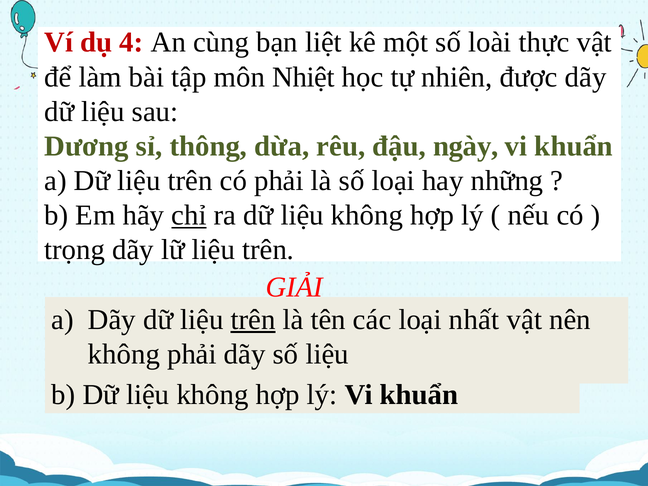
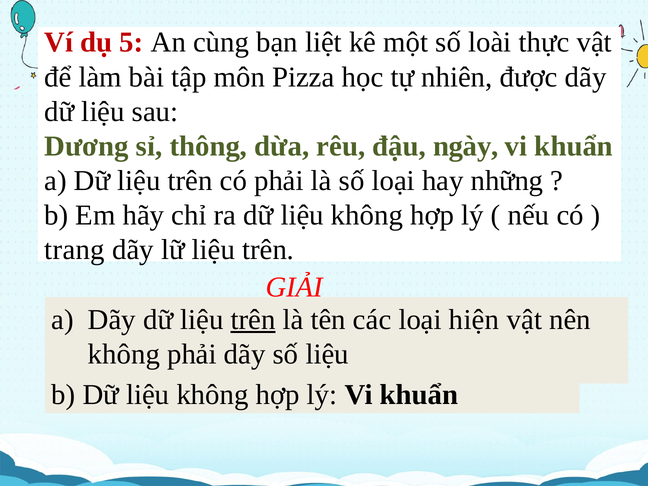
4: 4 -> 5 (131, 42)
Nhiệt: Nhiệt -> Pizza (303, 77)
chỉ underline: present -> none (189, 215)
trọng: trọng -> trang (75, 250)
nhất: nhất -> hiện (474, 320)
